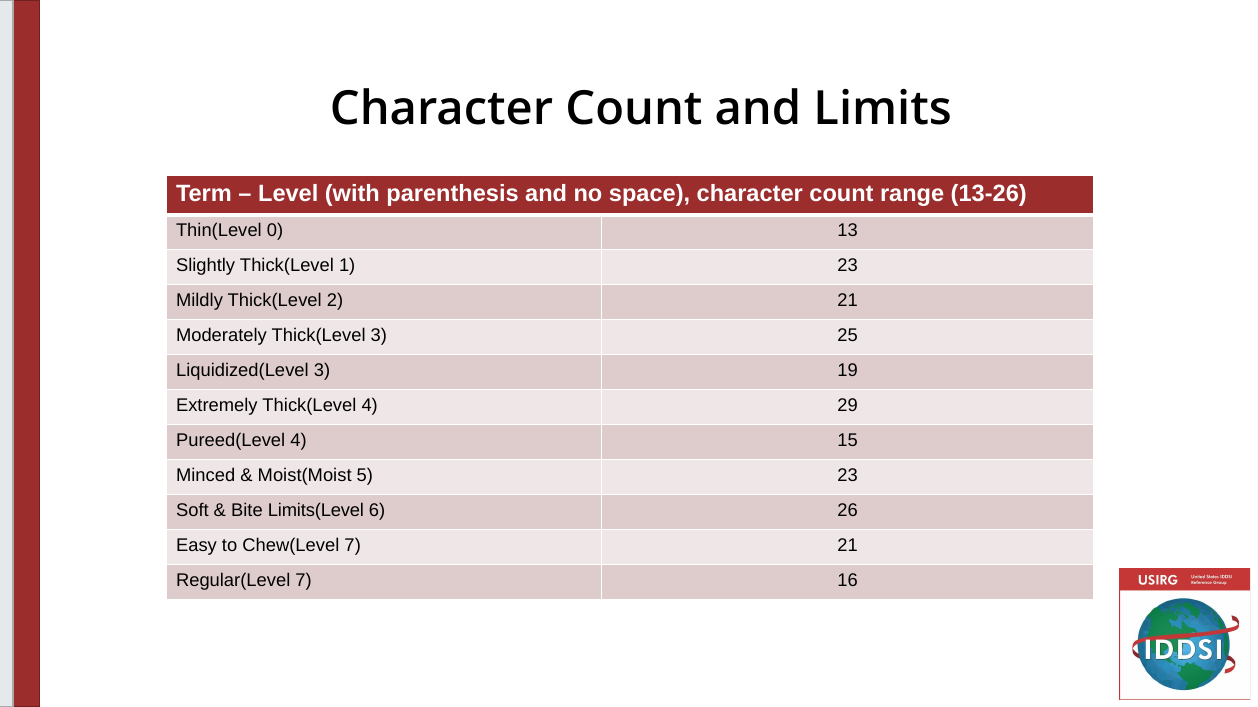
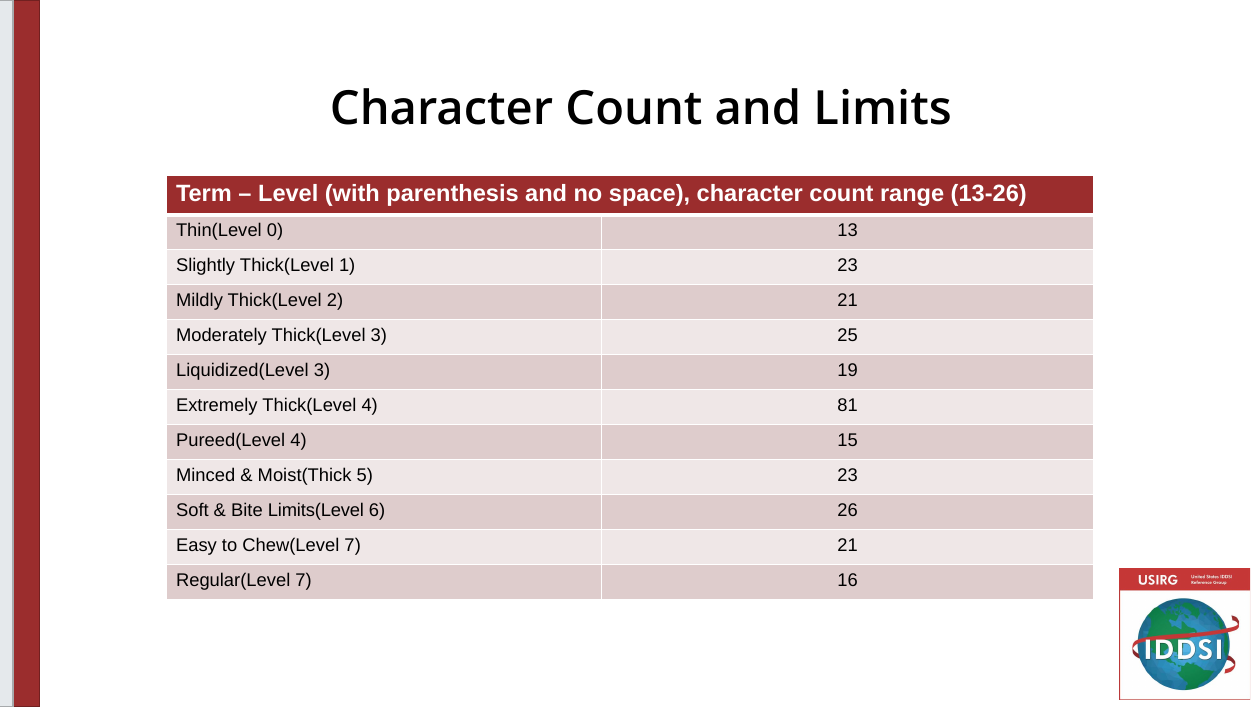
29: 29 -> 81 (848, 405)
Moist(Moist: Moist(Moist -> Moist(Thick (305, 476)
